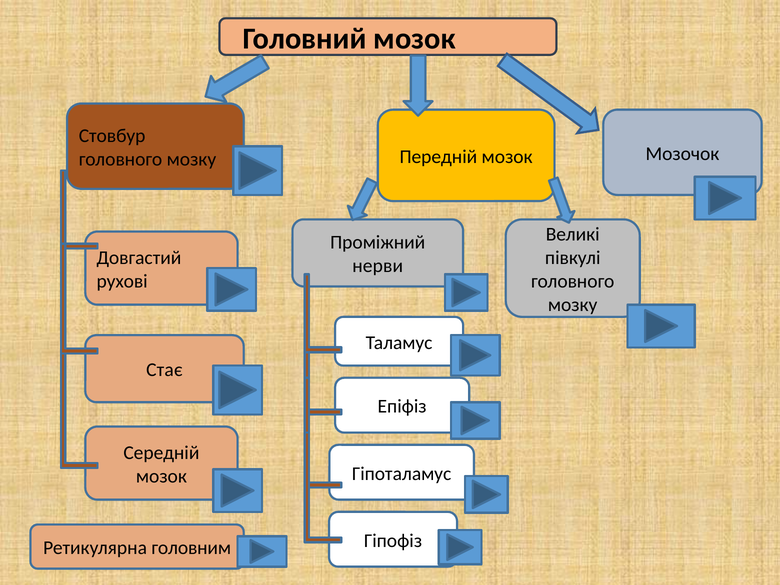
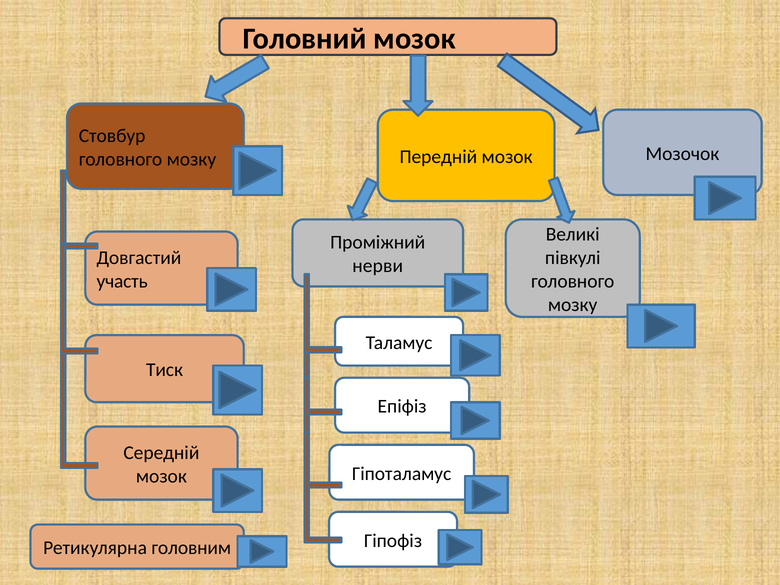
рухові: рухові -> участь (122, 281)
Стає: Стає -> Тиск (165, 370)
